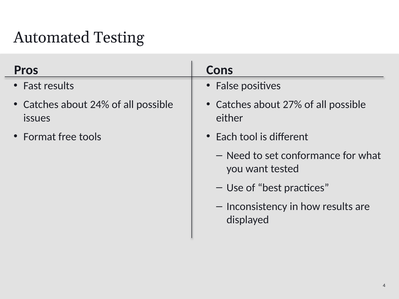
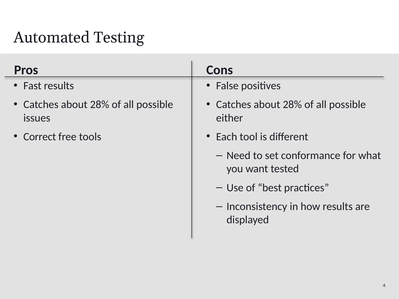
24%: 24% -> 28% (100, 105)
27%: 27% -> 28% (292, 105)
Format: Format -> Correct (40, 137)
